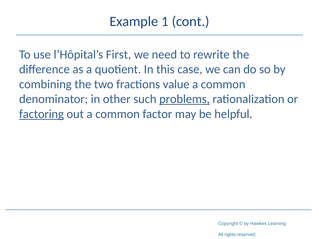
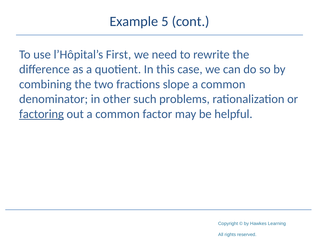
1: 1 -> 5 (165, 21)
value: value -> slope (176, 84)
problems underline: present -> none (184, 99)
